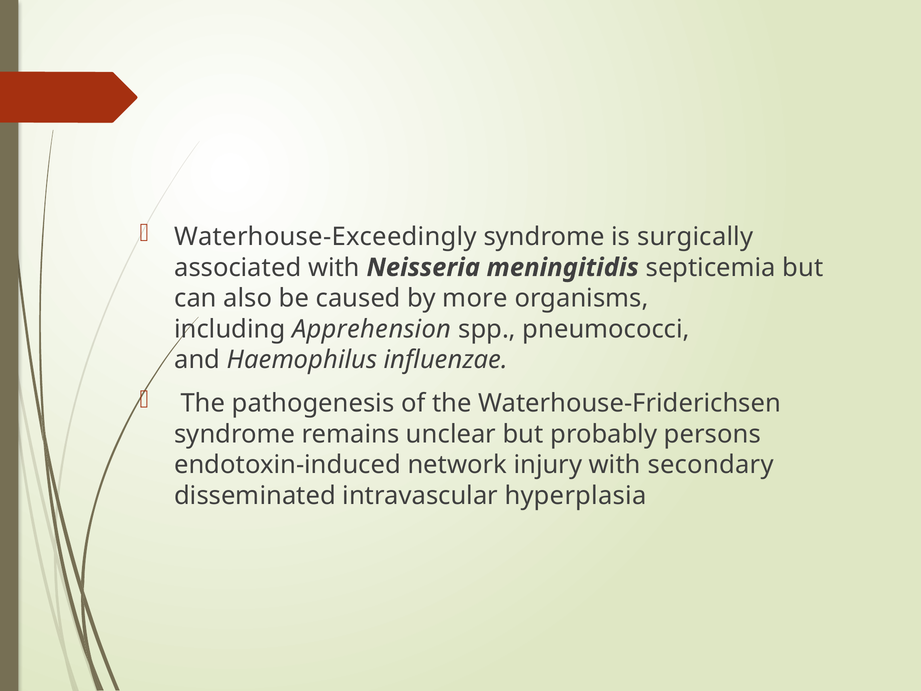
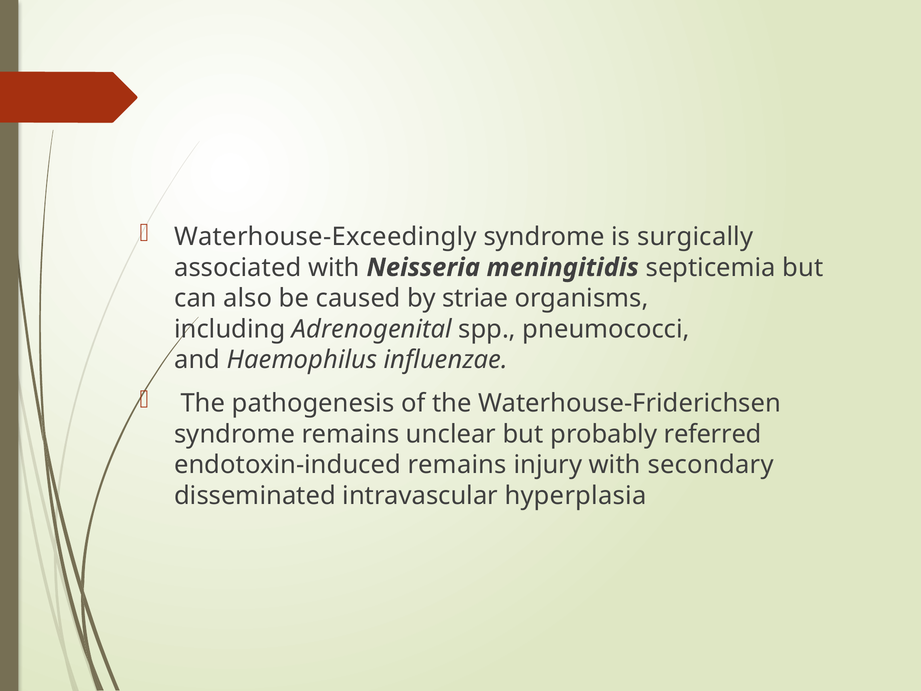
more: more -> striae (475, 298)
Apprehension: Apprehension -> Adrenogenital (372, 329)
persons: persons -> referred (713, 434)
endotoxin-induced network: network -> remains (457, 465)
